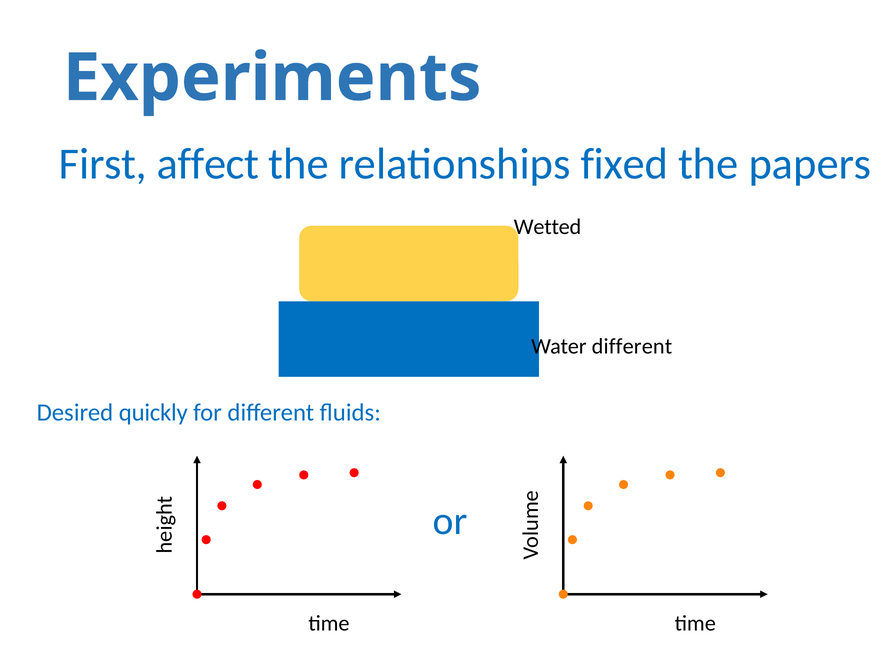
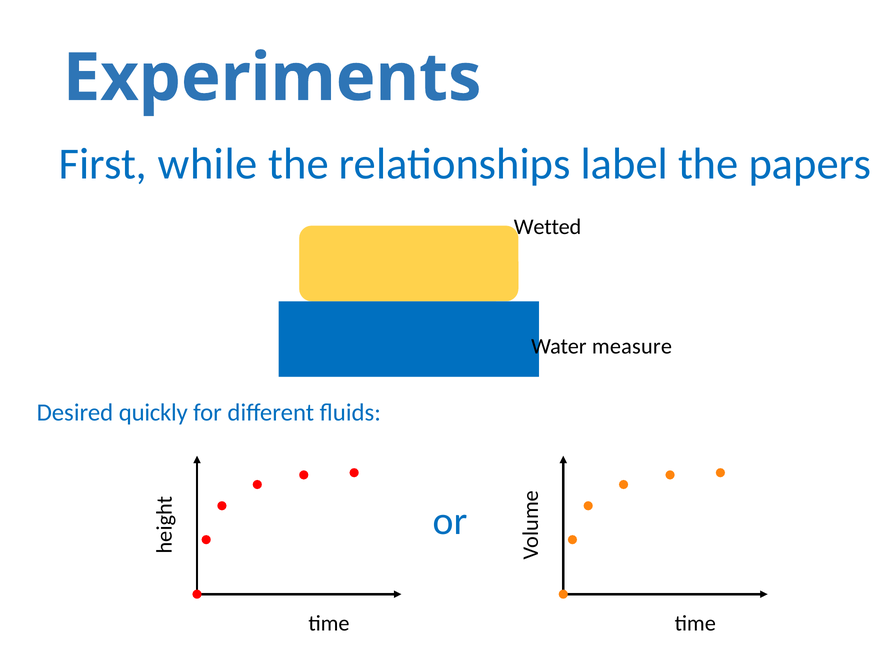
affect: affect -> while (208, 164)
fixed: fixed -> label (624, 164)
Water different: different -> measure (632, 346)
